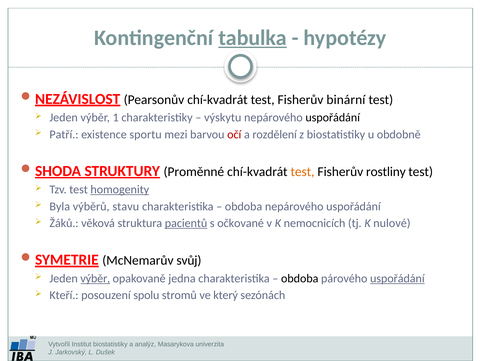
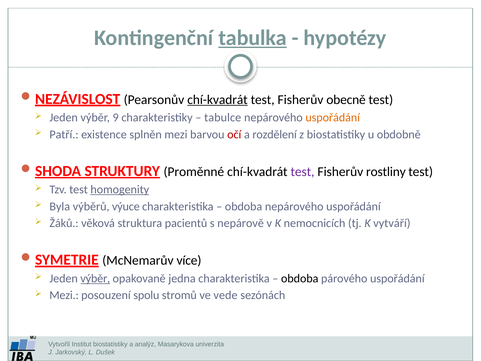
chí-kvadrát underline: none -> present (217, 100)
binární: binární -> obecně (346, 100)
1: 1 -> 9 (116, 117)
výskytu: výskytu -> tabulce (223, 117)
uspořádání colour: black -> orange (333, 117)
sportu: sportu -> splněn (146, 134)
test colour: orange -> purple (303, 172)
stavu: stavu -> výuce (126, 206)
pacientů underline: present -> none (186, 223)
očkované: očkované -> nepárově (241, 223)
nulové: nulové -> vytváří (392, 223)
svůj: svůj -> více (189, 260)
uspořádání underline: present -> none (397, 278)
Kteří: Kteří -> Mezi (64, 295)
který: který -> vede (226, 295)
